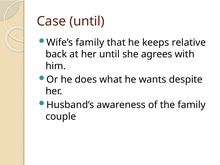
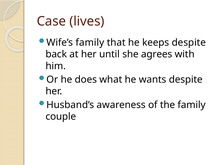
Case until: until -> lives (87, 21)
keeps relative: relative -> despite (189, 42)
